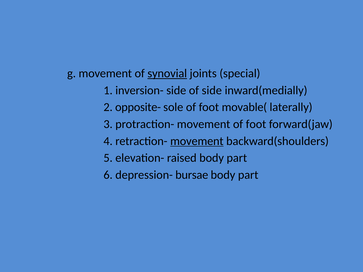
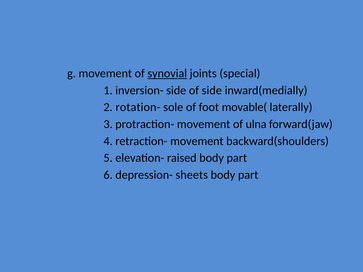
opposite-: opposite- -> rotation- (138, 107)
movement of foot: foot -> ulna (256, 124)
movement underline: present -> none (197, 141)
bursae: bursae -> sheets (192, 175)
